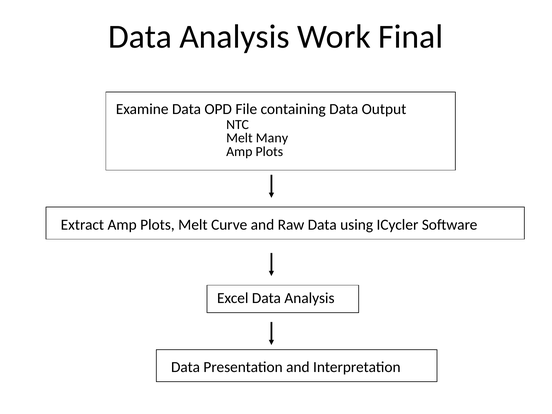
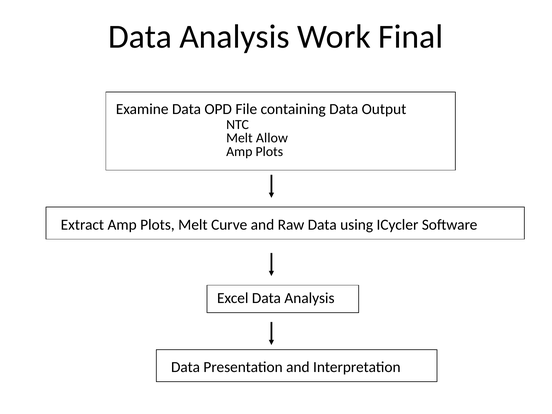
Many: Many -> Allow (272, 138)
